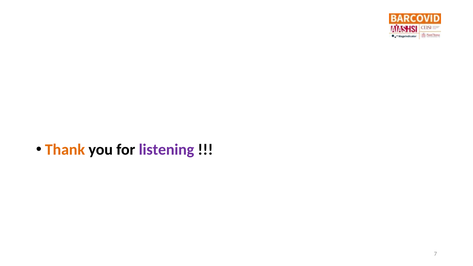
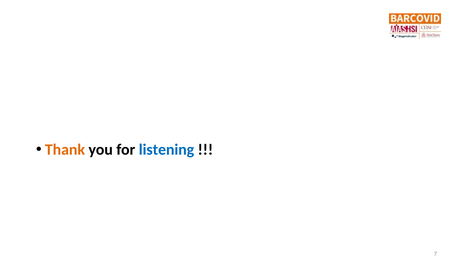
listening colour: purple -> blue (166, 150)
